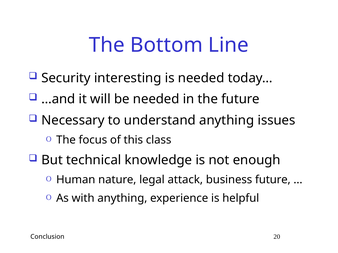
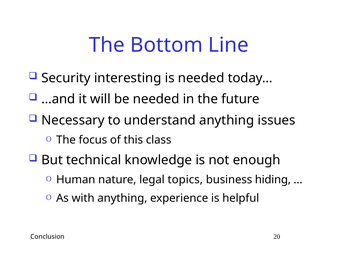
attack: attack -> topics (185, 180)
business future: future -> hiding (273, 180)
